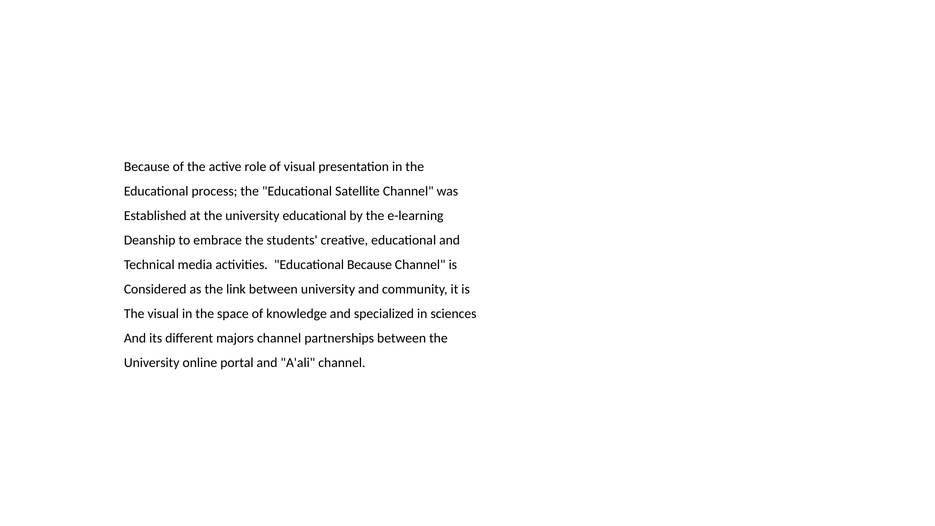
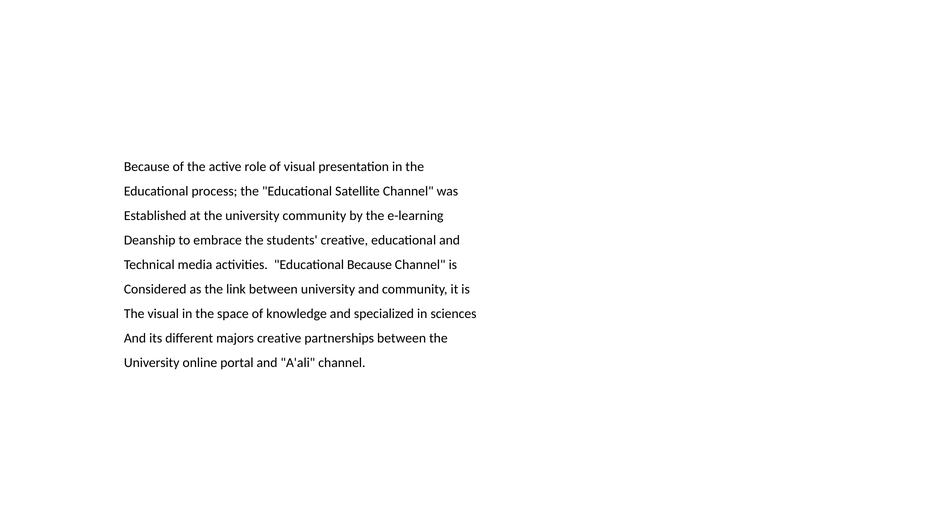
university educational: educational -> community (314, 216)
majors channel: channel -> creative (279, 338)
